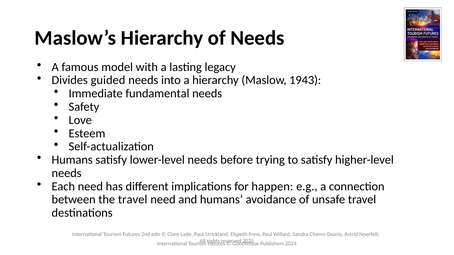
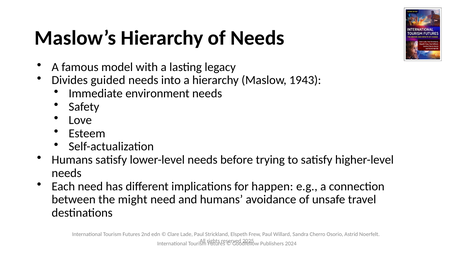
fundamental: fundamental -> environment (157, 94)
the travel: travel -> might (133, 200)
